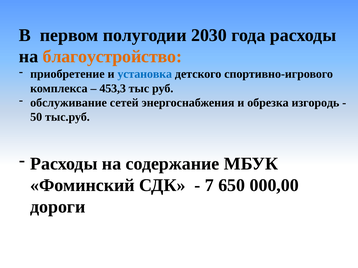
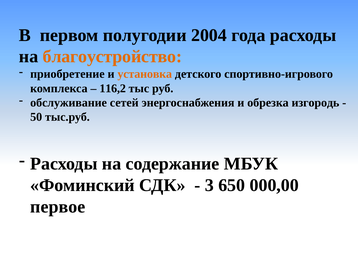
2030: 2030 -> 2004 (209, 35)
установка colour: blue -> orange (145, 74)
453,3: 453,3 -> 116,2 (113, 89)
7: 7 -> 3 (209, 186)
дороги: дороги -> первое (58, 207)
